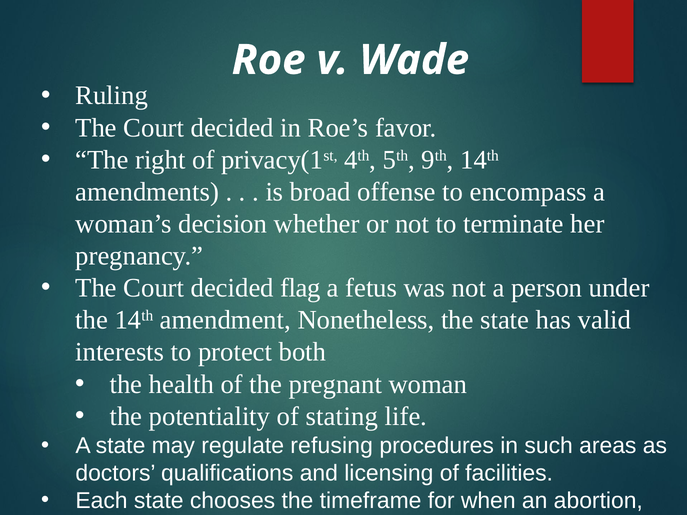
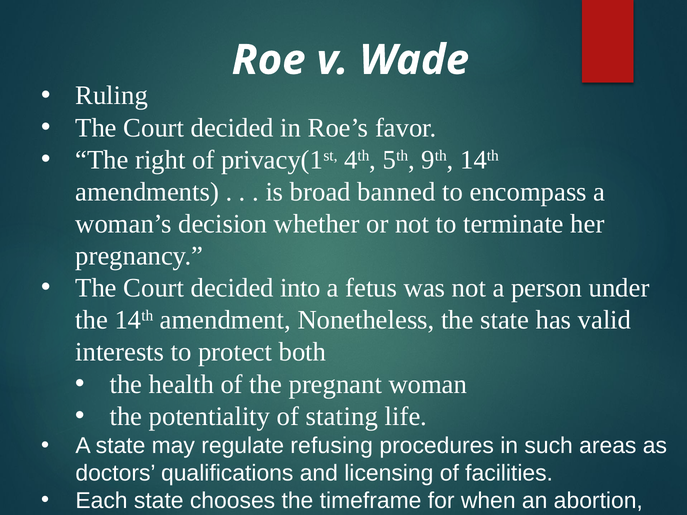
broad offense: offense -> banned (396, 192)
flag: flag -> into (300, 288)
